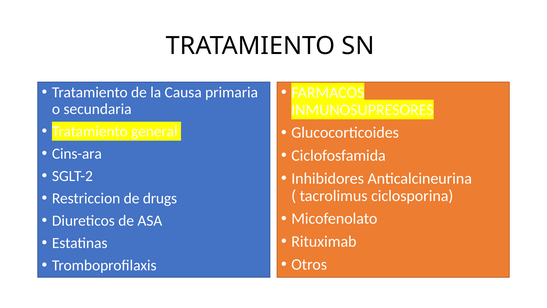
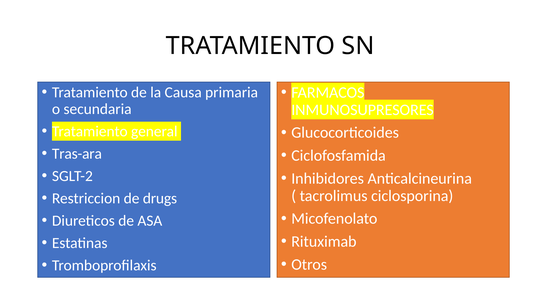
Cins-ara: Cins-ara -> Tras-ara (77, 153)
